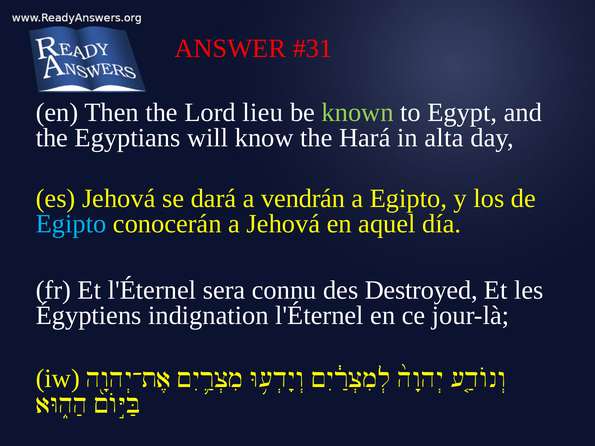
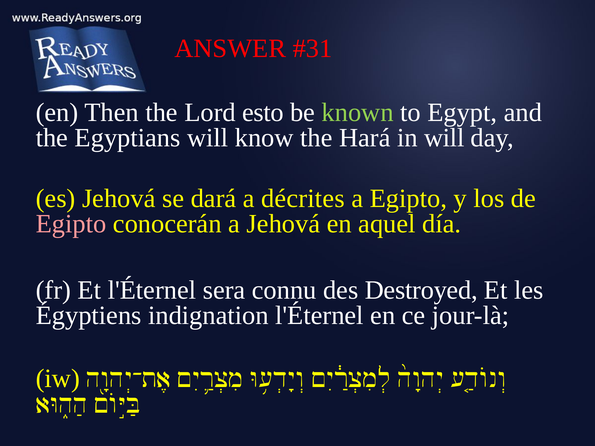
lieu: lieu -> esto (263, 112)
in alta: alta -> will (444, 138)
vendrán: vendrán -> décrites (303, 199)
Egipto colour: light blue -> pink (71, 224)
